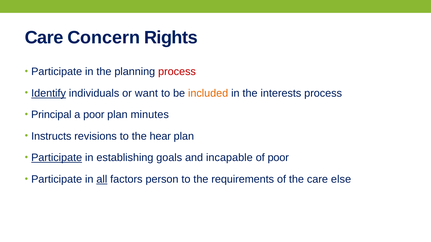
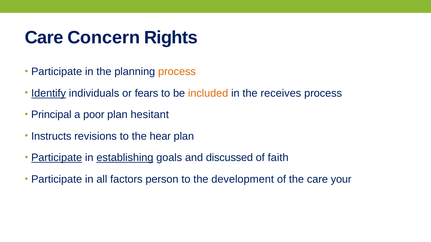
process colour: red -> orange (177, 72)
want: want -> fears (147, 93)
interests: interests -> receives (281, 93)
minutes: minutes -> hesitant (150, 115)
establishing underline: none -> present (125, 158)
incapable: incapable -> discussed (229, 158)
of poor: poor -> faith (278, 158)
all underline: present -> none (102, 180)
requirements: requirements -> development (243, 180)
else: else -> your (341, 180)
